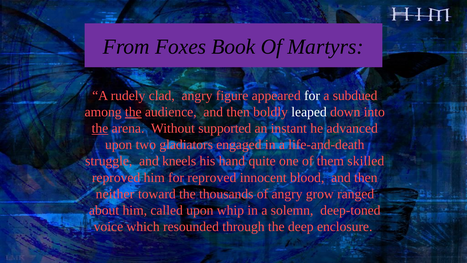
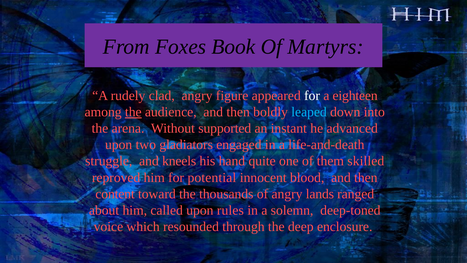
subdued: subdued -> eighteen (355, 96)
leaped colour: white -> light blue (309, 112)
the underline: present -> none (100, 128)
for reproved: reproved -> potential (212, 177)
neither: neither -> content (115, 194)
grow: grow -> lands (320, 194)
whip: whip -> rules (230, 210)
